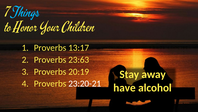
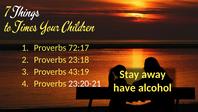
Things colour: light blue -> white (26, 12)
Honor: Honor -> Times (26, 27)
13:17: 13:17 -> 72:17 (79, 48)
23:63: 23:63 -> 23:18 (79, 59)
20:19: 20:19 -> 43:19 (79, 71)
